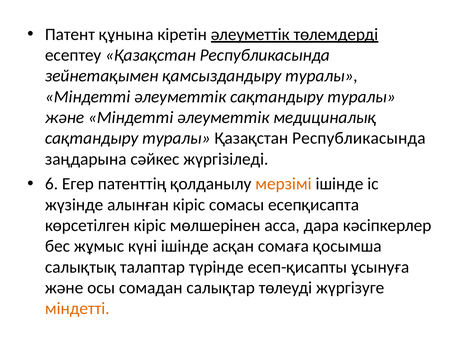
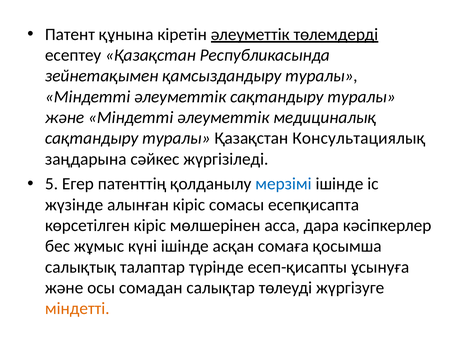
туралы Қазақстан Республикасында: Республикасында -> Консультациялық (359, 138)
6: 6 -> 5 (52, 184)
мерзімі colour: orange -> blue (283, 184)
